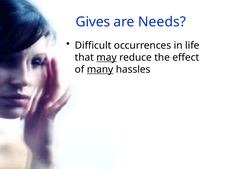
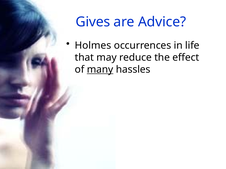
Needs: Needs -> Advice (162, 22)
Difficult: Difficult -> Holmes (93, 46)
may underline: present -> none (107, 58)
